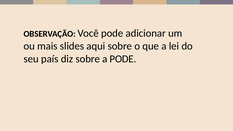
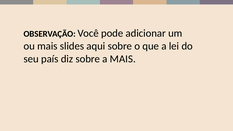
a PODE: PODE -> MAIS (123, 59)
